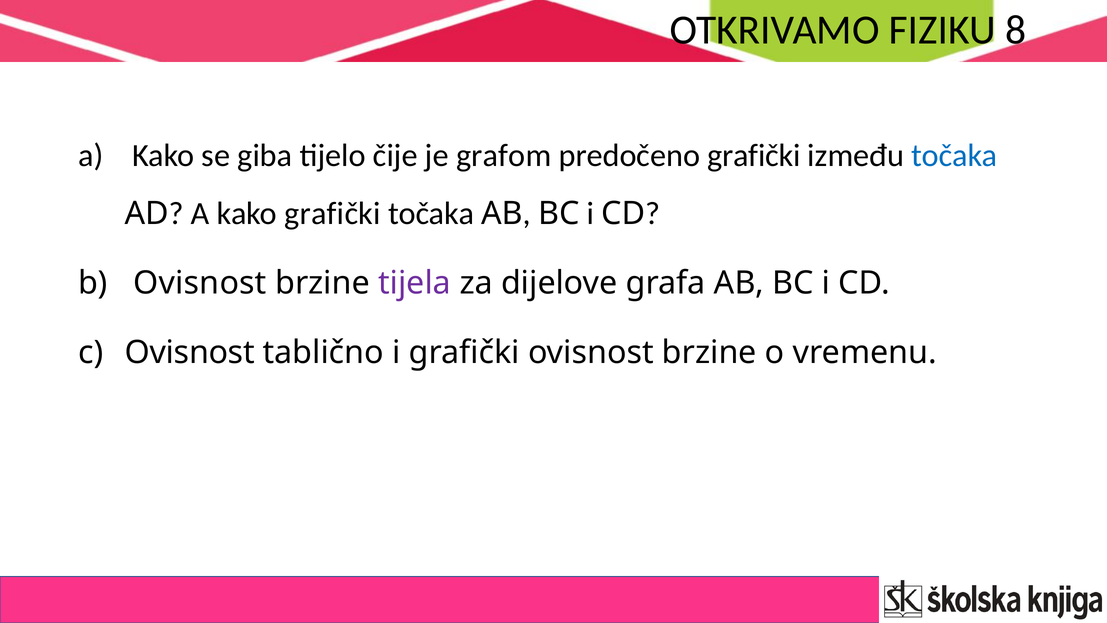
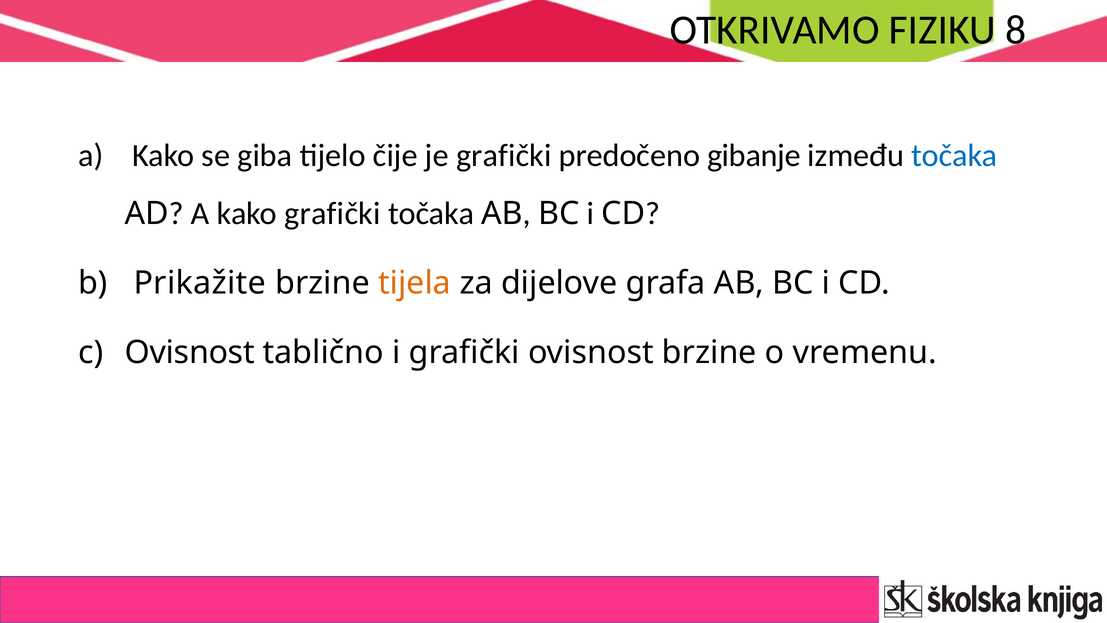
je grafom: grafom -> grafički (504, 155)
predočeno grafički: grafički -> gibanje (754, 155)
Ovisnost: Ovisnost -> Prikažite (200, 283)
tijela colour: purple -> orange (415, 283)
